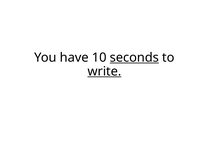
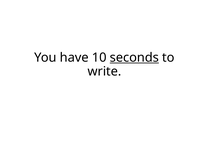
write underline: present -> none (104, 71)
